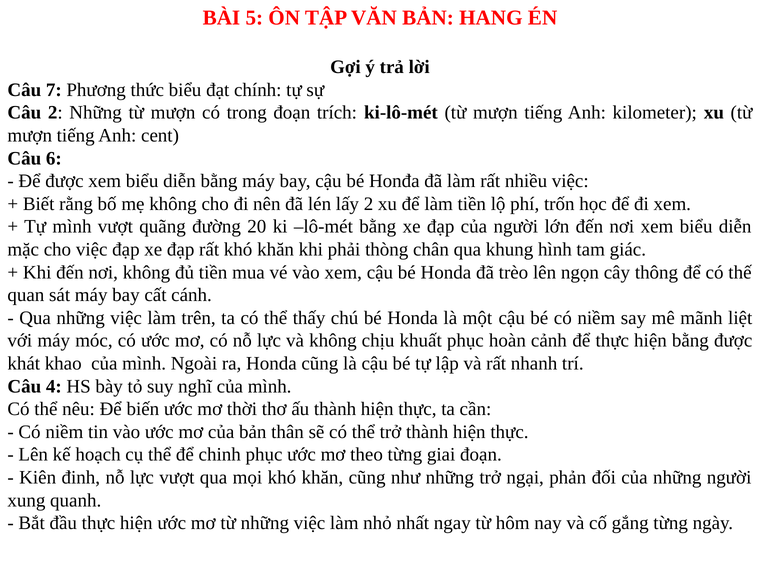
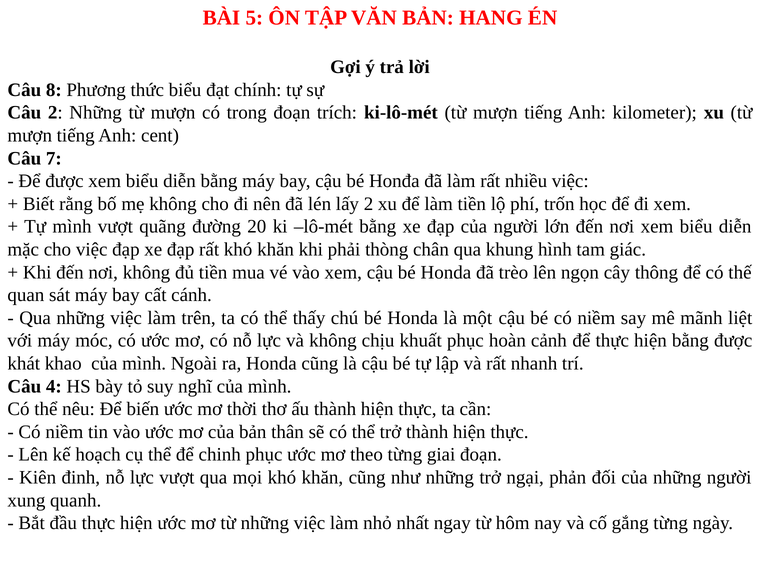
7: 7 -> 8 (54, 90)
6: 6 -> 7 (54, 158)
